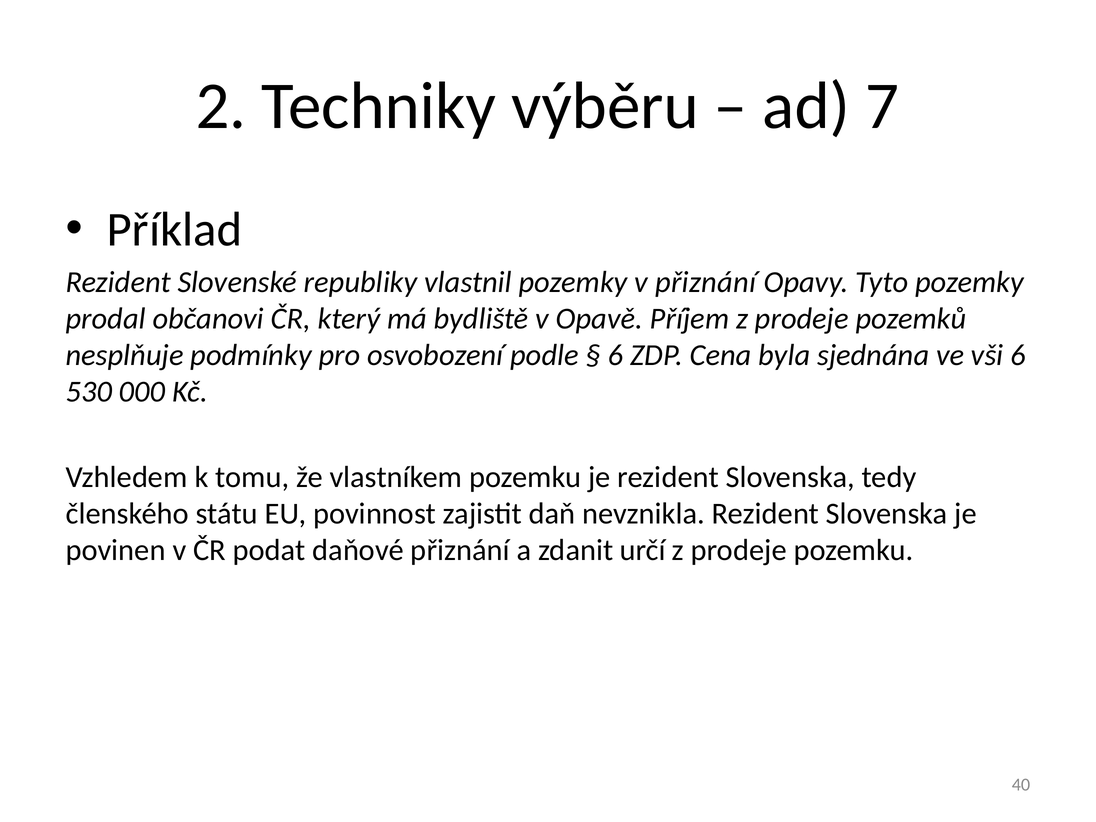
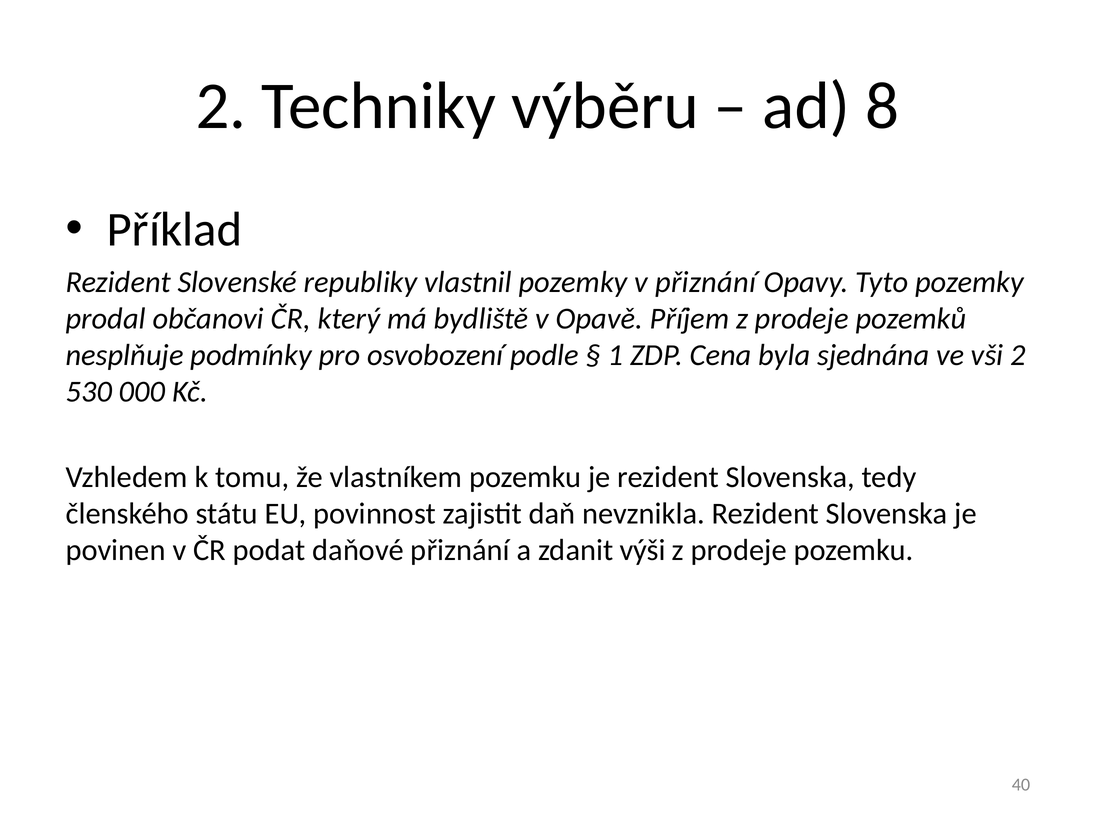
7: 7 -> 8 (882, 106)
6: 6 -> 1 (615, 355)
vši 6: 6 -> 2 (1018, 355)
určí: určí -> výši (643, 550)
